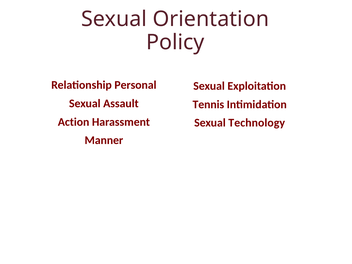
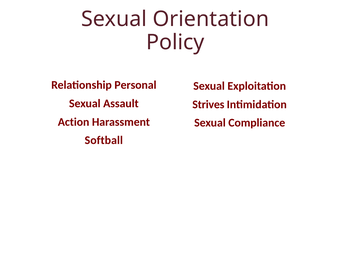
Tennis: Tennis -> Strives (208, 104)
Technology: Technology -> Compliance (257, 123)
Manner: Manner -> Softball (104, 140)
